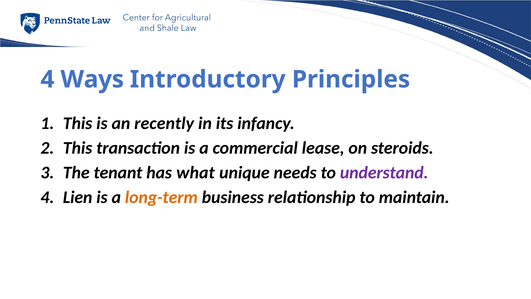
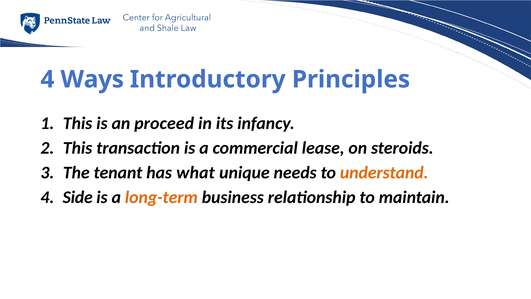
recently: recently -> proceed (164, 123)
understand colour: purple -> orange (384, 173)
Lien: Lien -> Side (78, 197)
